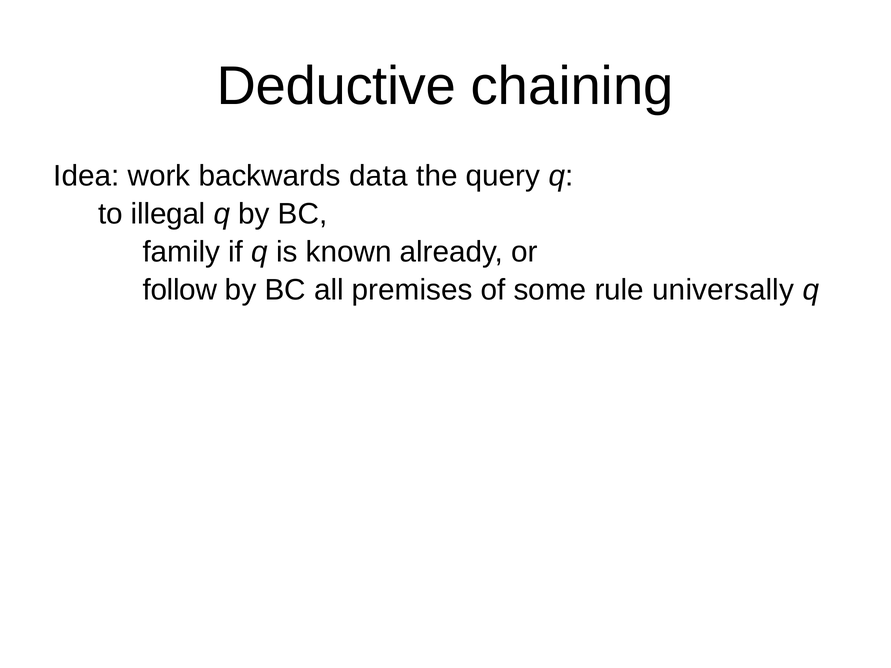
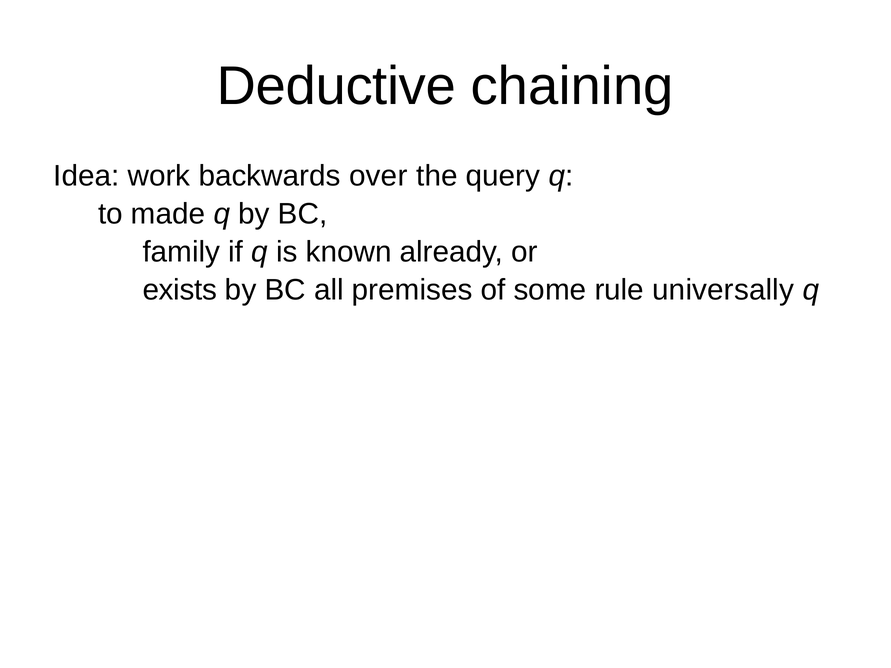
data: data -> over (378, 176)
illegal: illegal -> made (168, 214)
follow: follow -> exists (180, 290)
